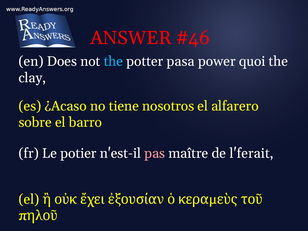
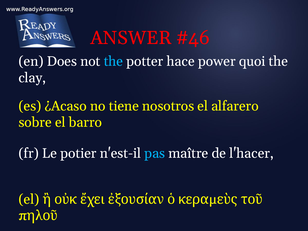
pasa: pasa -> hace (181, 61)
pas colour: pink -> light blue (155, 153)
l'ferait: l'ferait -> l'hacer (252, 153)
